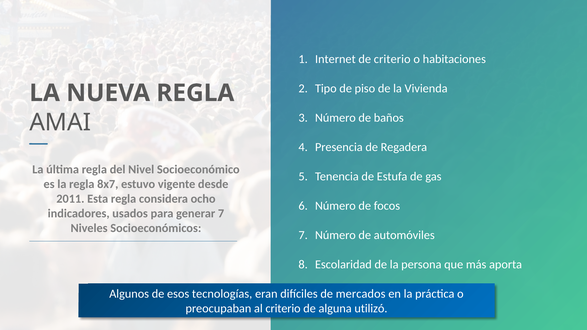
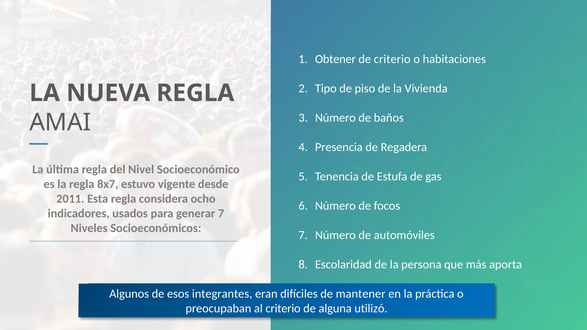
Internet: Internet -> Obtener (335, 59)
tecnologías: tecnologías -> integrantes (222, 294)
mercados: mercados -> mantener (361, 294)
